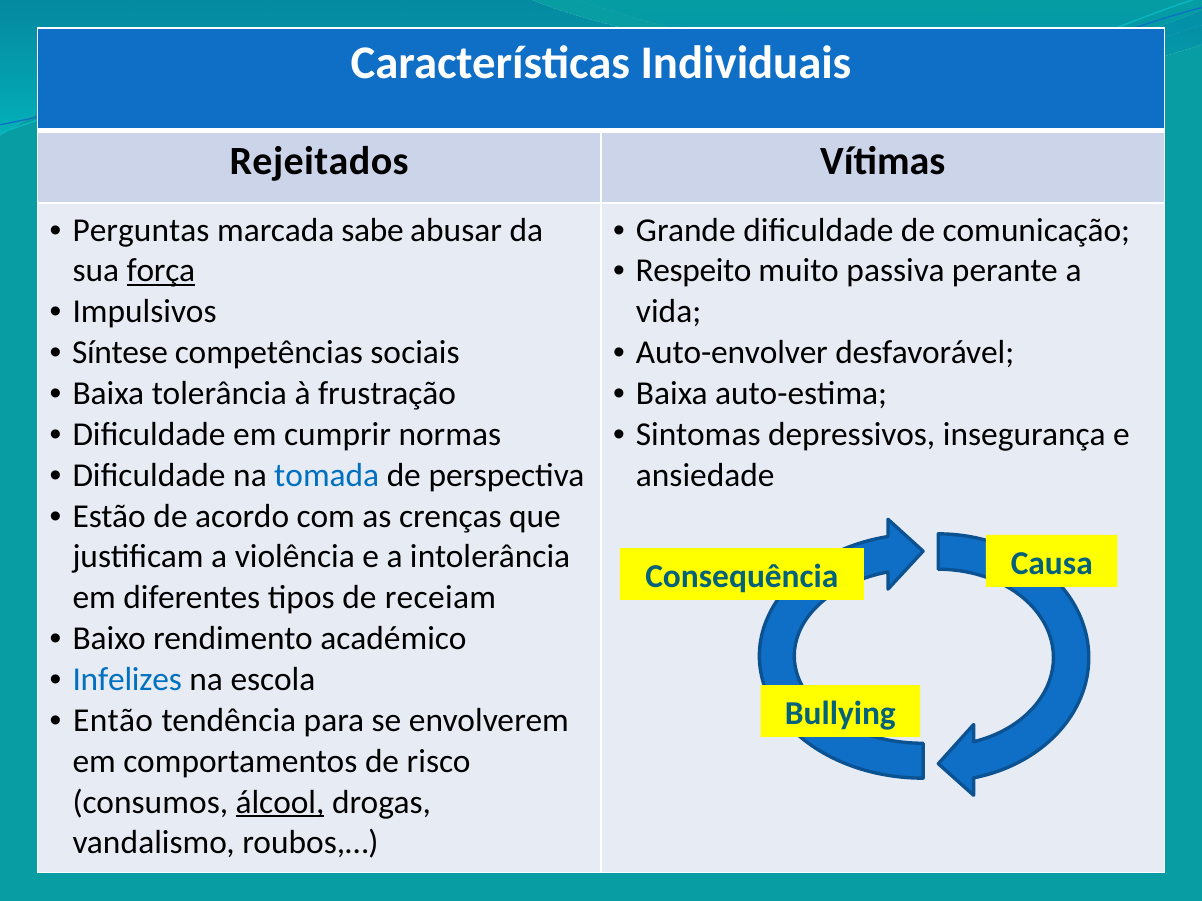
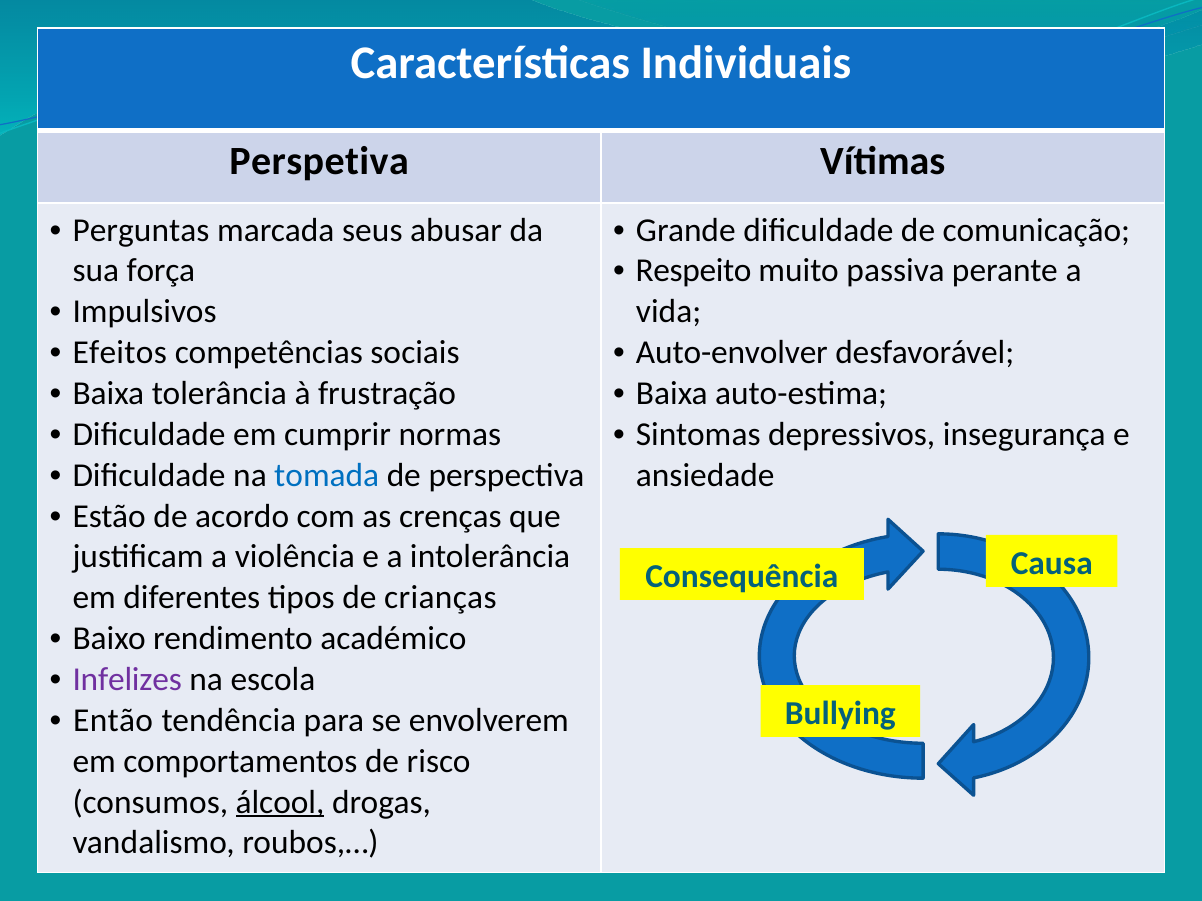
Rejeitados: Rejeitados -> Perspetiva (319, 161)
sabe: sabe -> seus (372, 230)
força underline: present -> none (161, 271)
Síntese: Síntese -> Efeitos (120, 353)
receiam: receiam -> crianças (440, 598)
Infelizes colour: blue -> purple (127, 680)
